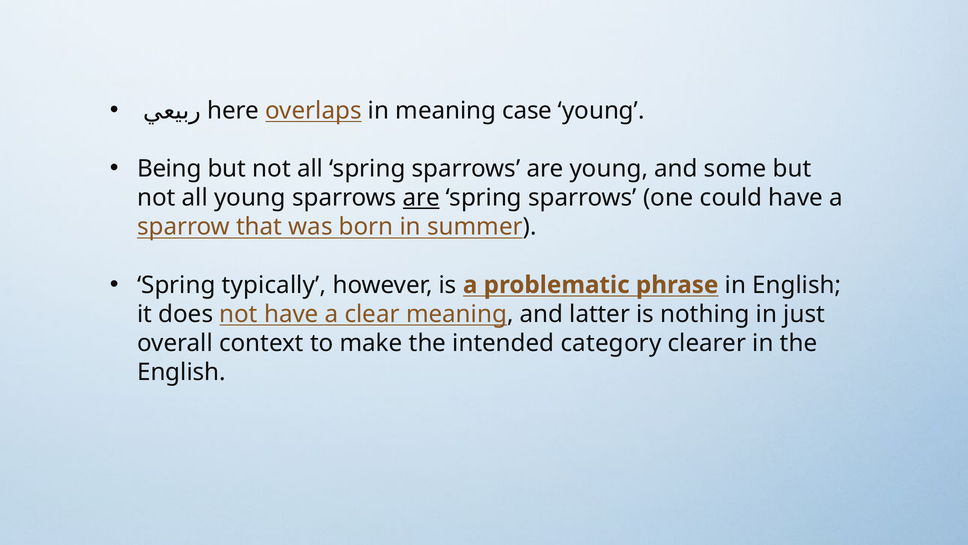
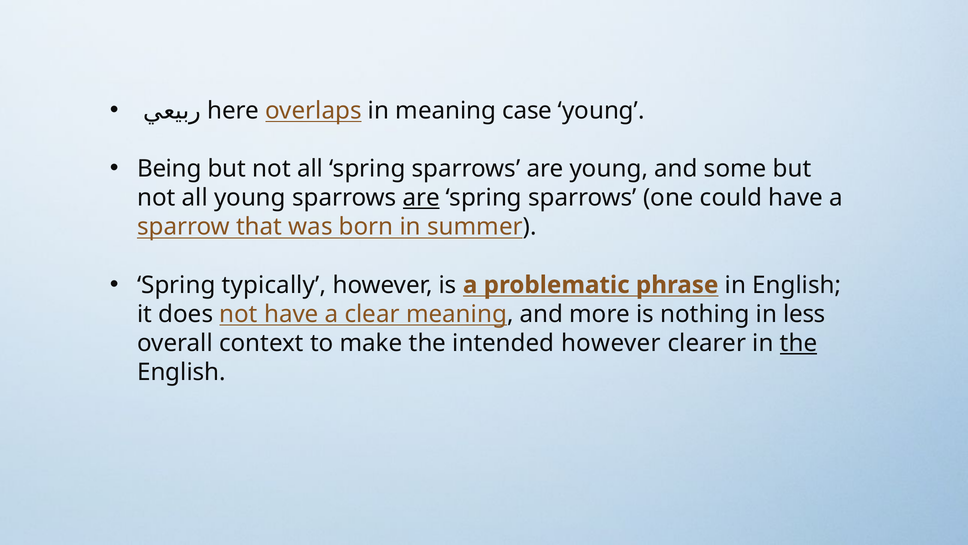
latter: latter -> more (600, 314)
just: just -> less (804, 314)
intended category: category -> however (611, 343)
the underline: none -> present (798, 343)
